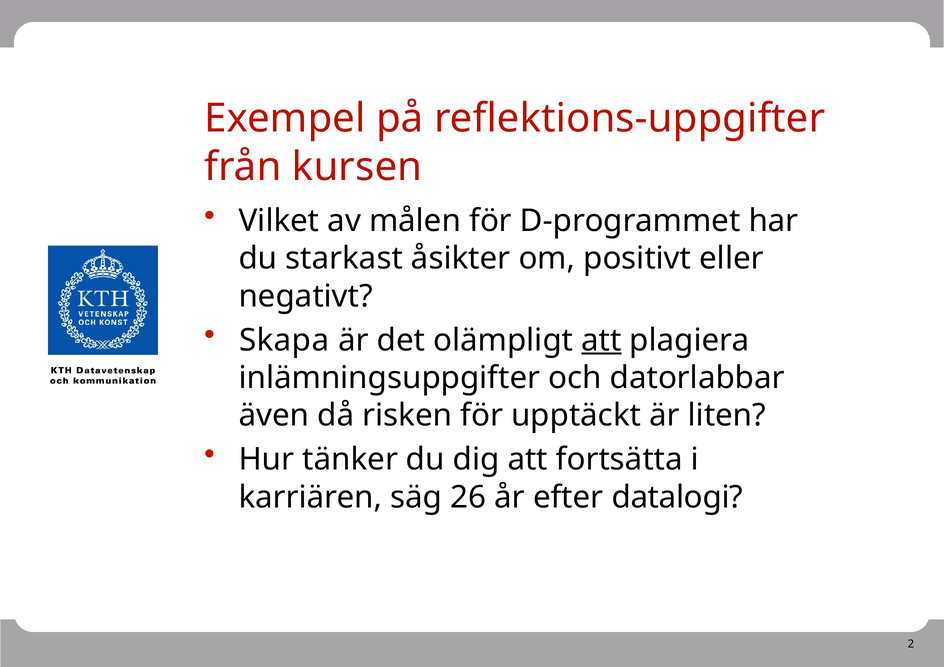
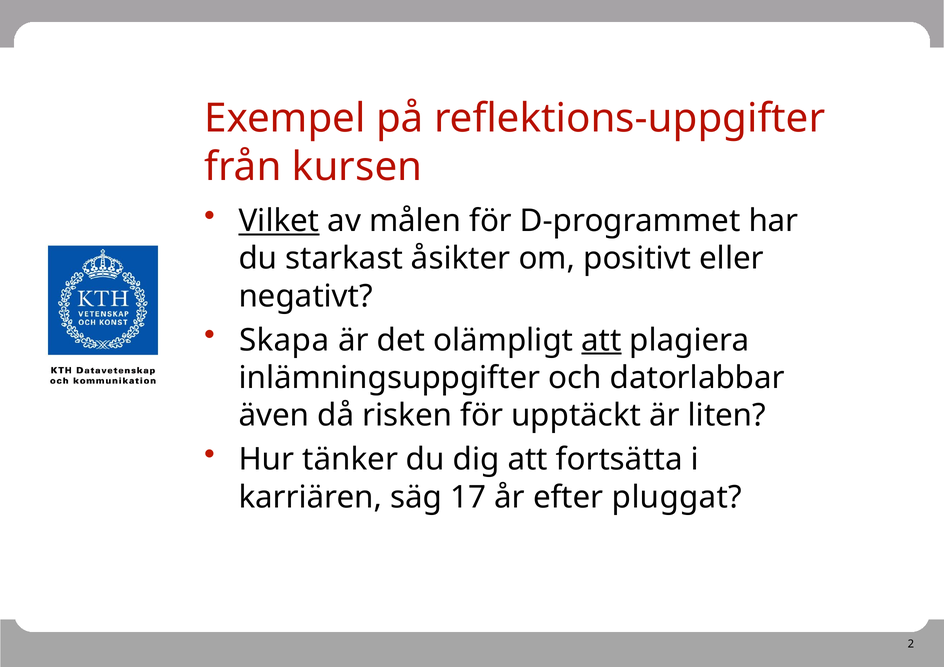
Vilket underline: none -> present (279, 221)
26: 26 -> 17 (468, 498)
datalogi: datalogi -> pluggat (677, 498)
